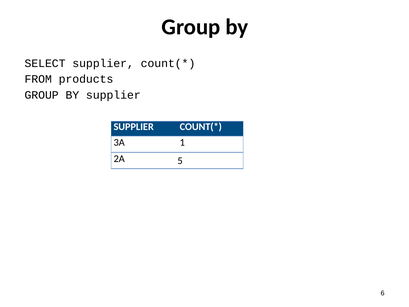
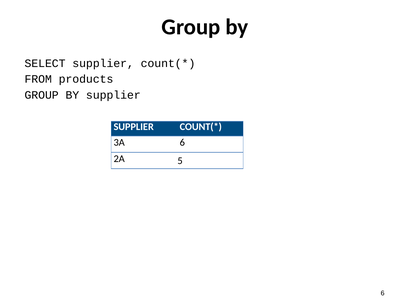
3A 1: 1 -> 6 (182, 142)
